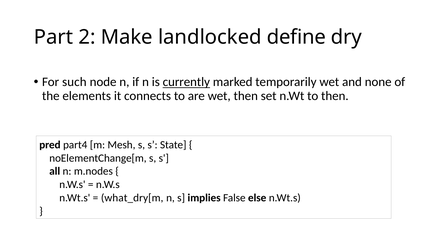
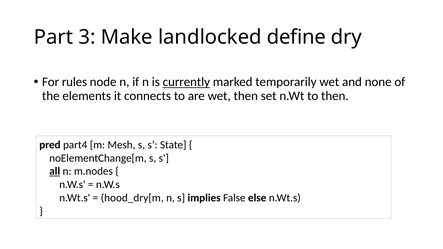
2: 2 -> 3 (87, 37)
such: such -> rules (74, 82)
all underline: none -> present (55, 171)
what_dry[m: what_dry[m -> hood_dry[m (132, 198)
